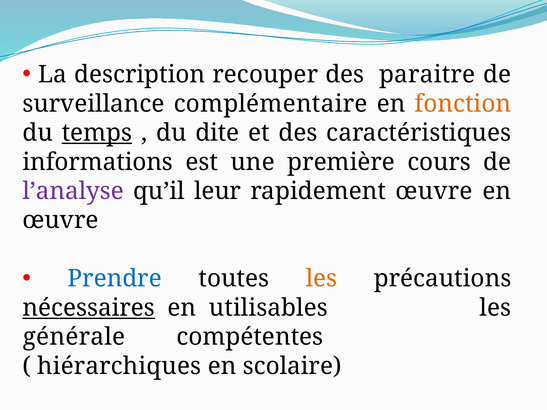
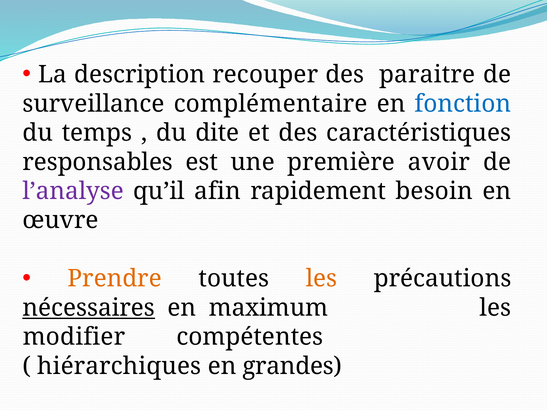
fonction colour: orange -> blue (463, 104)
temps underline: present -> none (97, 133)
informations: informations -> responsables (98, 162)
cours: cours -> avoir (439, 162)
leur: leur -> afin (217, 191)
rapidement œuvre: œuvre -> besoin (434, 191)
Prendre colour: blue -> orange (115, 279)
utilisables: utilisables -> maximum (268, 308)
générale: générale -> modifier (74, 337)
scolaire: scolaire -> grandes (292, 366)
